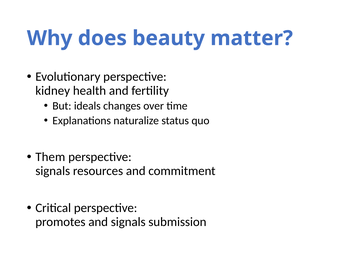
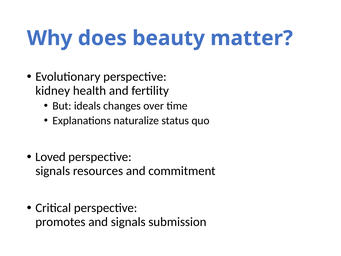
Them: Them -> Loved (50, 157)
